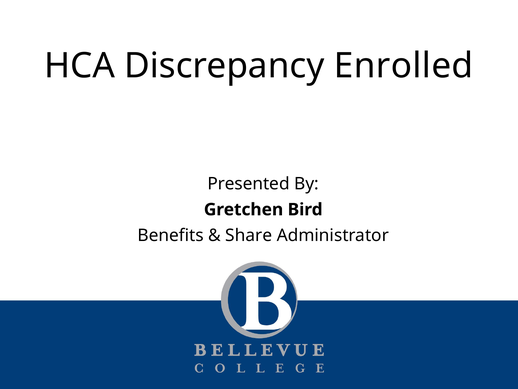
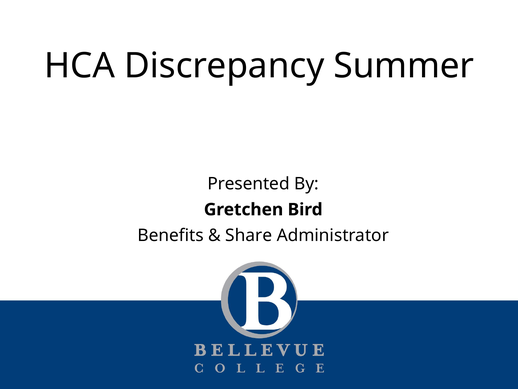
Enrolled: Enrolled -> Summer (404, 66)
